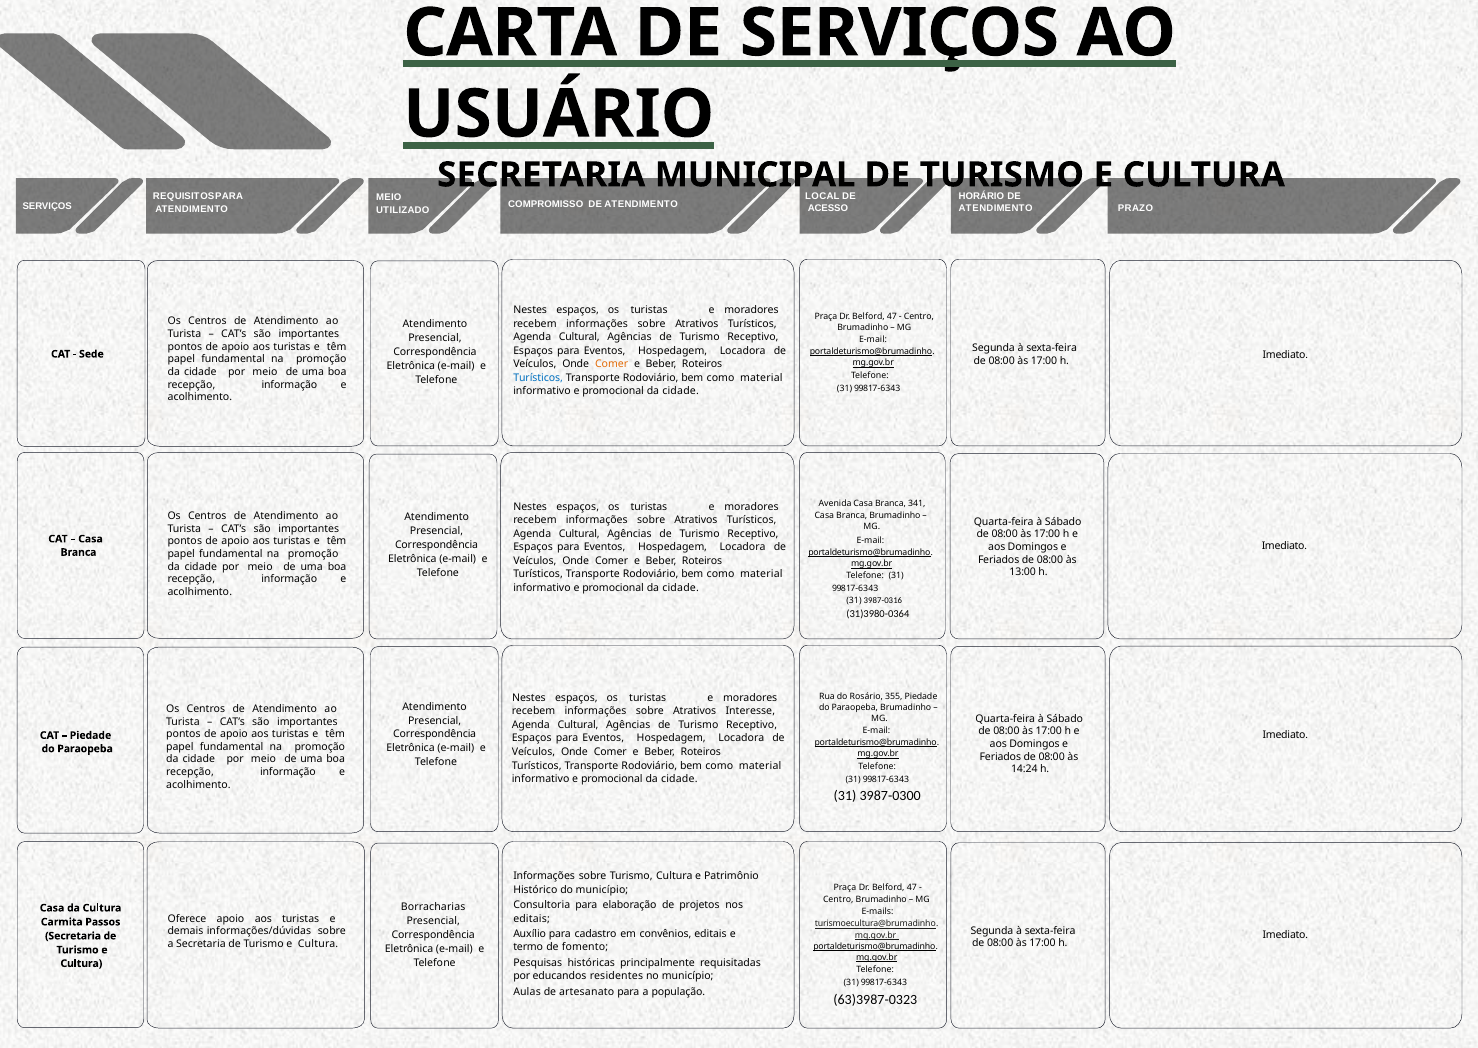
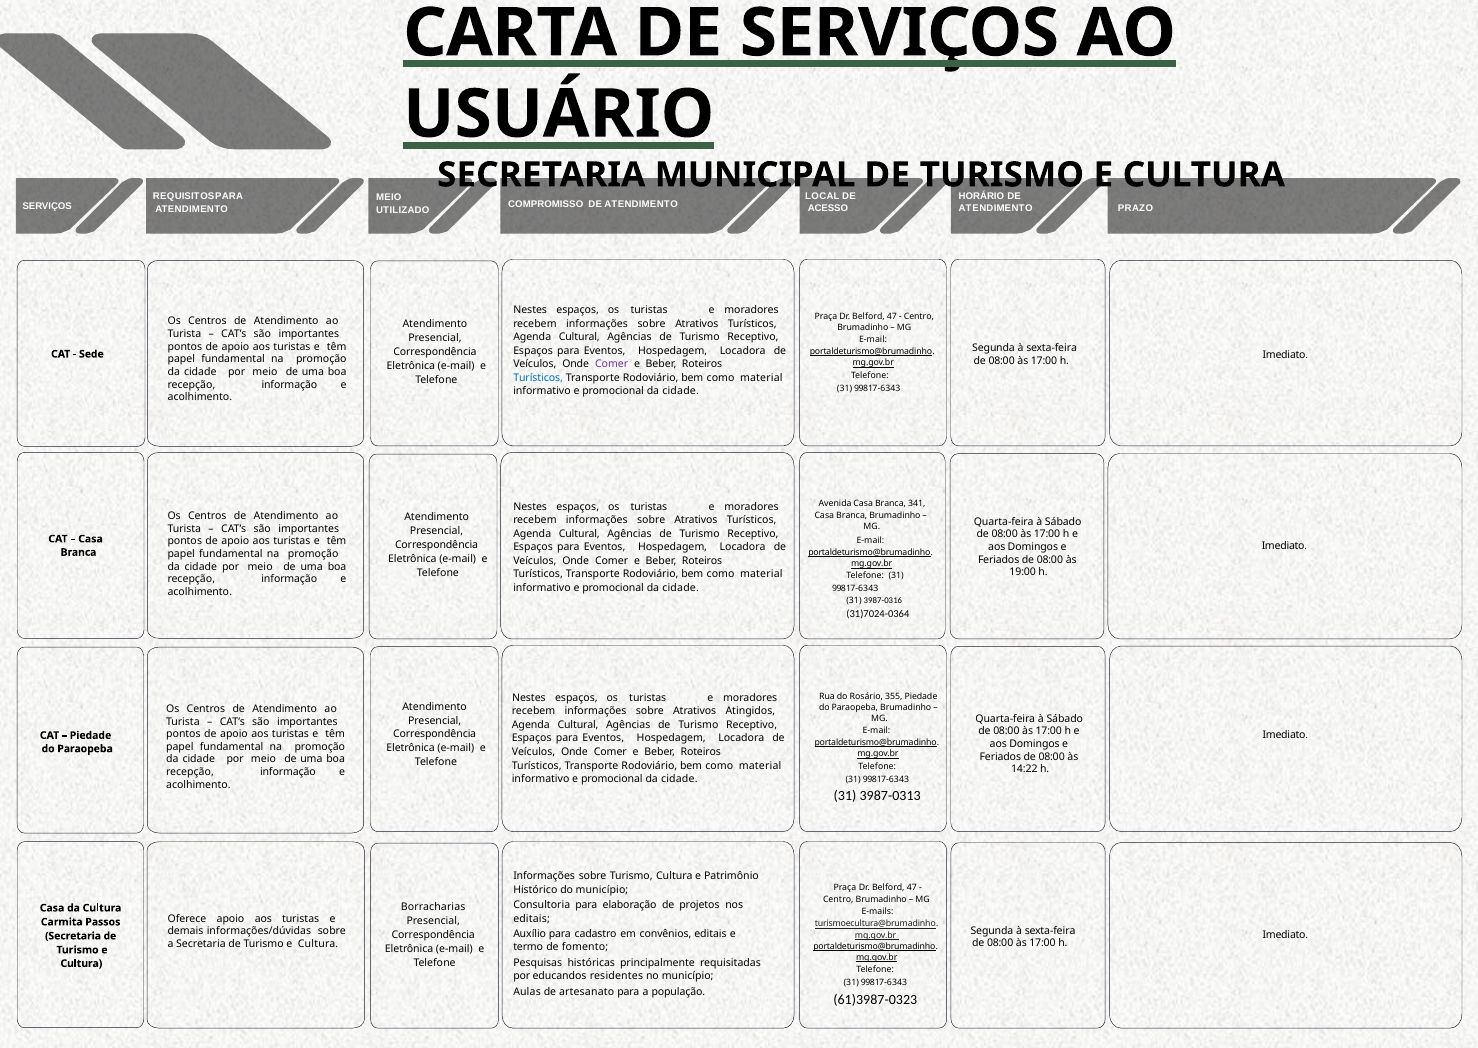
Comer colour: orange -> purple (612, 364)
13:00: 13:00 -> 19:00 (1023, 572)
31)3980-0364: 31)3980-0364 -> 31)7024-0364 (878, 614)
Interesse: Interesse -> Atingidos (750, 711)
14:24: 14:24 -> 14:22 (1024, 769)
3987-0300: 3987-0300 -> 3987-0313 (890, 795)
63)3987-0323: 63)3987-0323 -> 61)3987-0323 (875, 1000)
